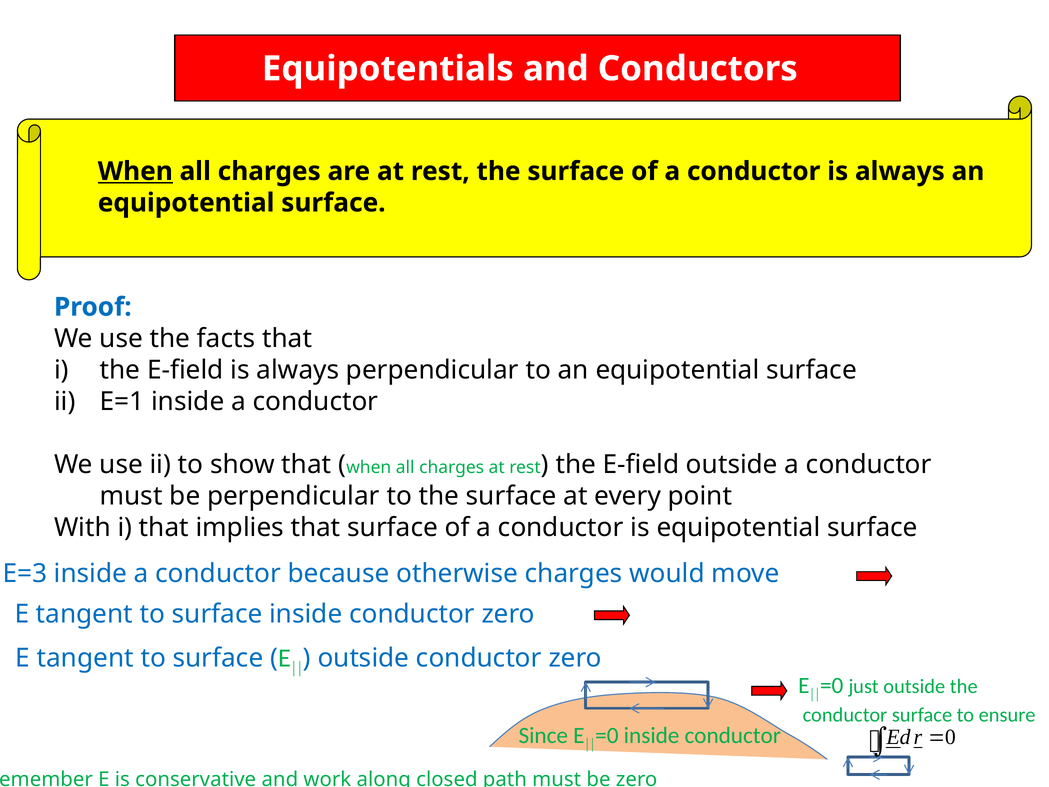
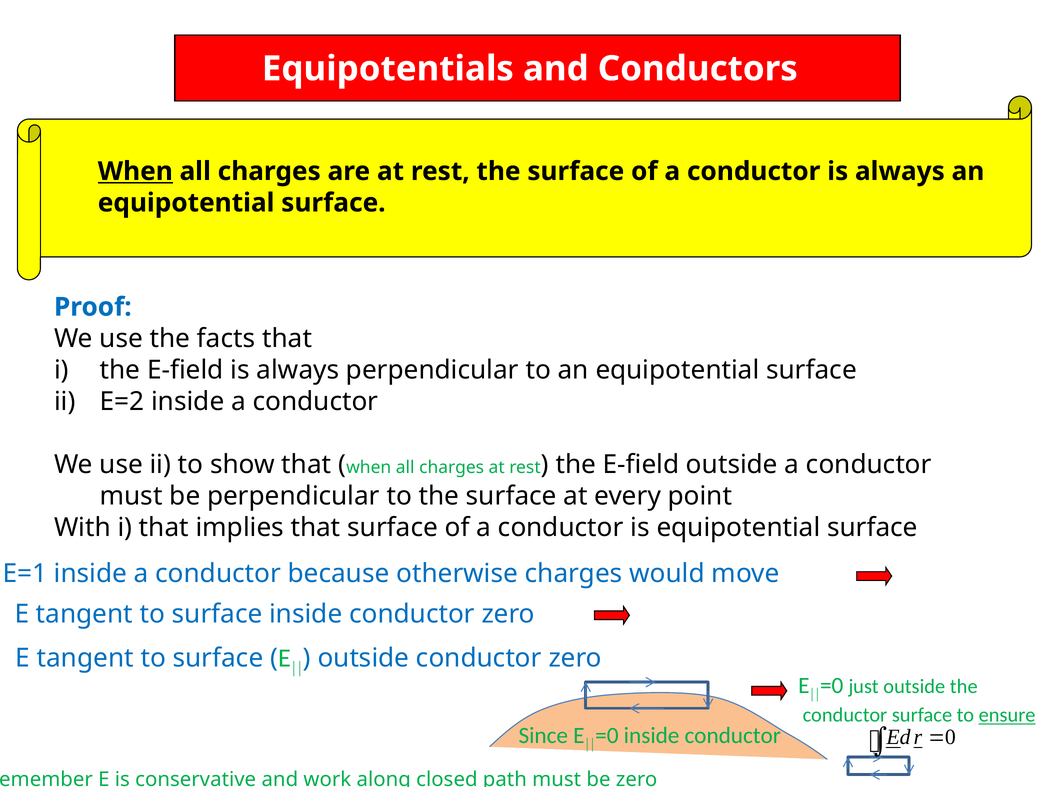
E=1: E=1 -> E=2 (122, 401)
E=3: E=3 -> E=1 (25, 573)
ensure underline: none -> present (1007, 715)
